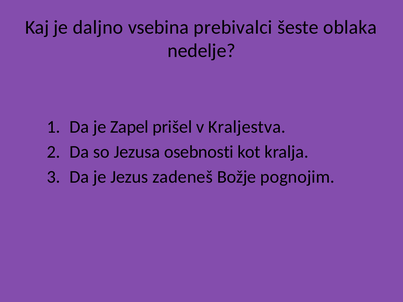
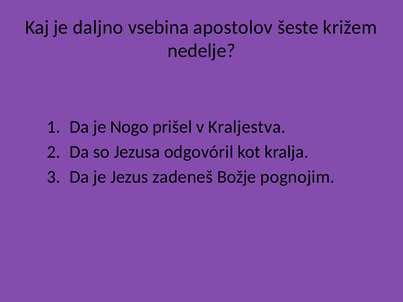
prebivalci: prebivalci -> apostolov (233, 27)
oblaka: oblaka -> križem (350, 27)
Zapel: Zapel -> Nogo (129, 127)
osebnosti: osebnosti -> odgovóril (199, 152)
